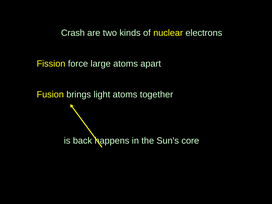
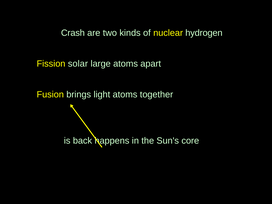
electrons: electrons -> hydrogen (204, 33)
force: force -> solar (78, 64)
